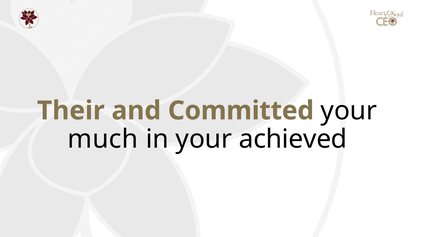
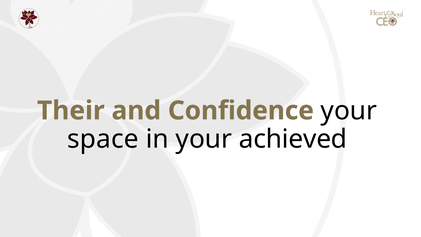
Committed: Committed -> Confidence (241, 111)
much: much -> space (103, 139)
